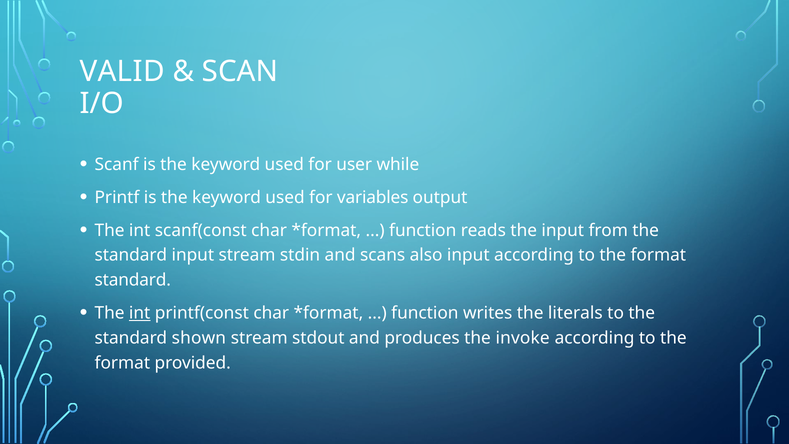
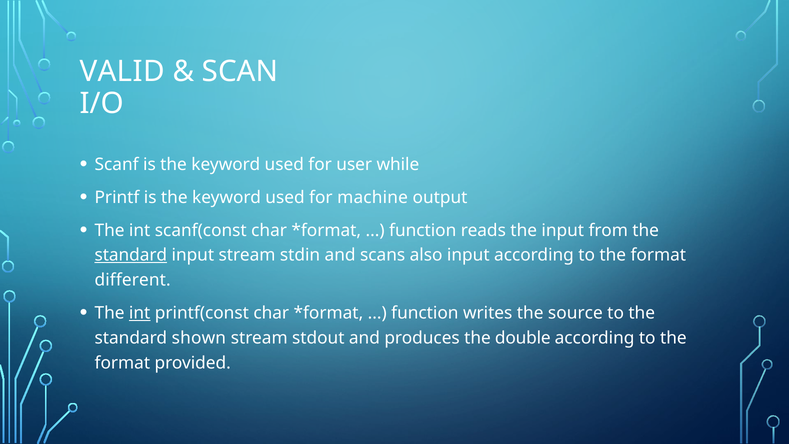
variables: variables -> machine (373, 197)
standard underline: none -> present (131, 255)
standard: standard -> different (133, 280)
literals: literals -> source (575, 313)
invoke: invoke -> double (523, 338)
